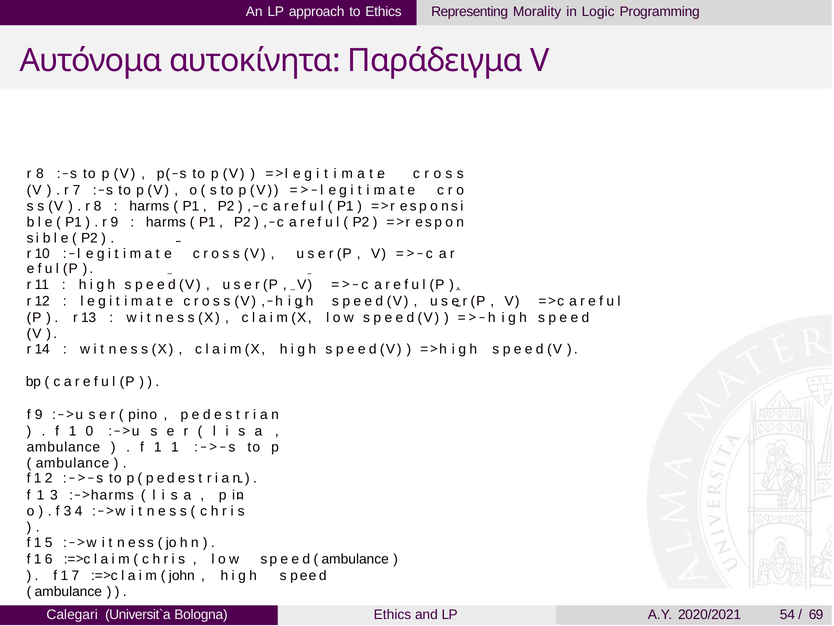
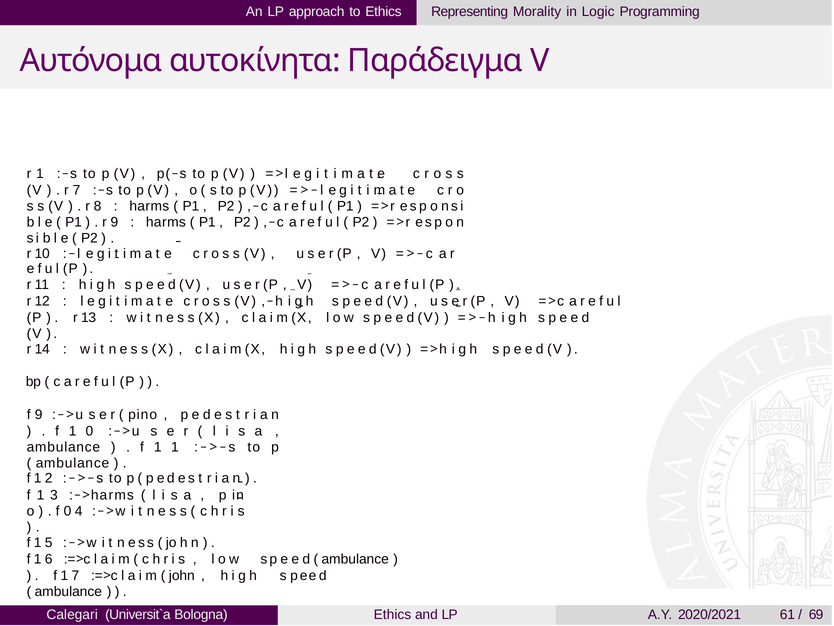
8: 8 -> 1 (40, 174)
f 3: 3 -> 0 (67, 511)
54: 54 -> 61 (787, 615)
